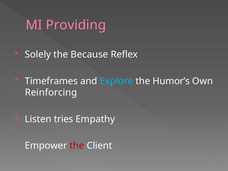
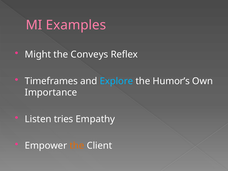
Providing: Providing -> Examples (76, 25)
Solely: Solely -> Might (38, 54)
Because: Because -> Conveys (89, 54)
Reinforcing: Reinforcing -> Importance (51, 92)
the colour: red -> orange (77, 146)
